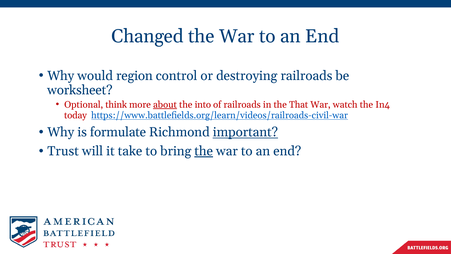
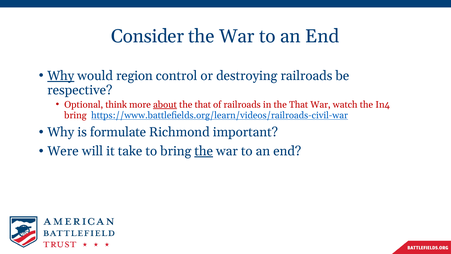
Changed: Changed -> Consider (148, 36)
Why underline: none -> present (61, 76)
worksheet: worksheet -> respective (80, 90)
into: into -> that (203, 104)
today: today -> bring (75, 115)
important underline: present -> none (245, 132)
Trust: Trust -> Were (63, 151)
